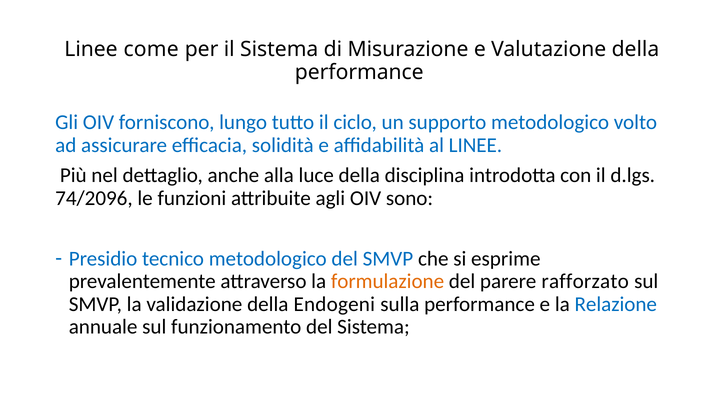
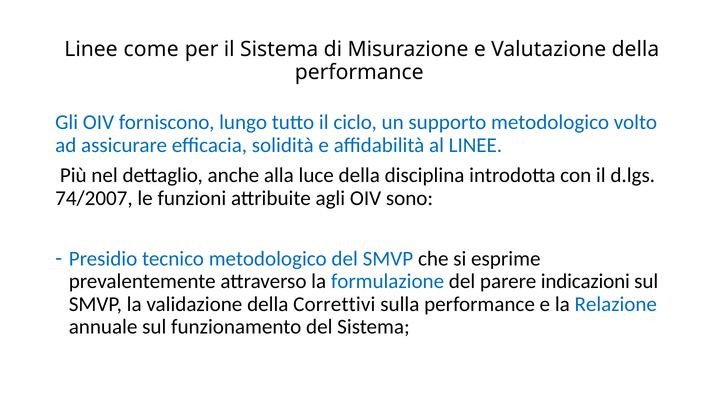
74/2096: 74/2096 -> 74/2007 (94, 198)
formulazione colour: orange -> blue (388, 282)
rafforzato: rafforzato -> indicazioni (585, 282)
Endogeni: Endogeni -> Correttivi (334, 304)
